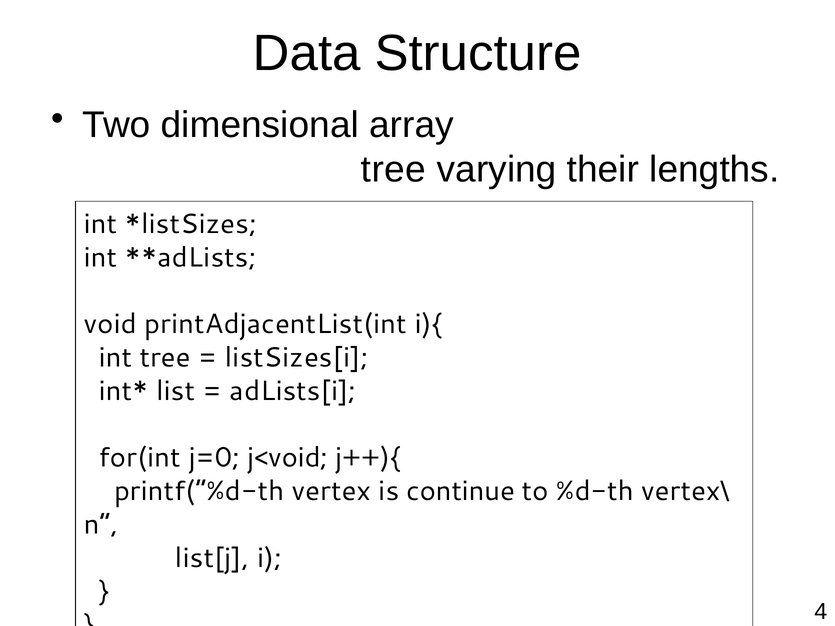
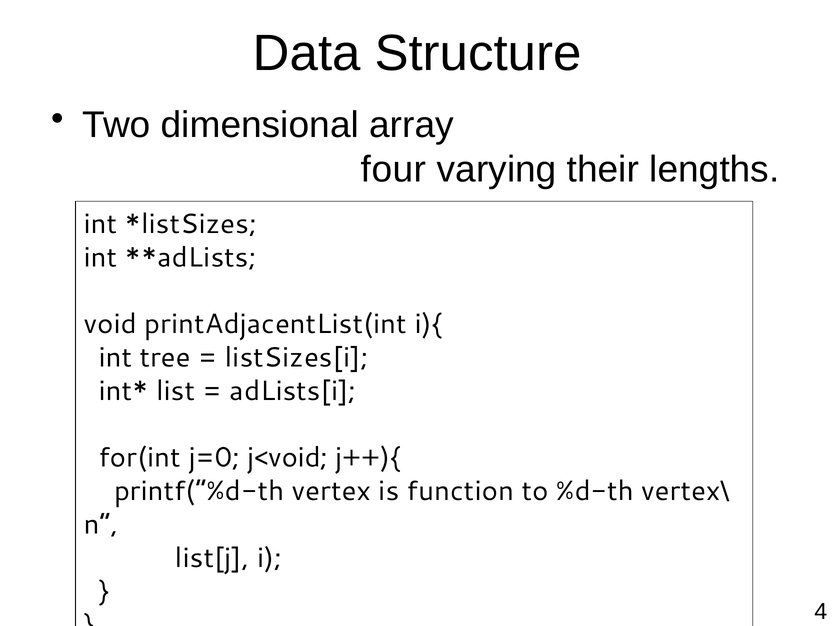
tree: tree -> four (393, 170)
continue: continue -> function (461, 491)
